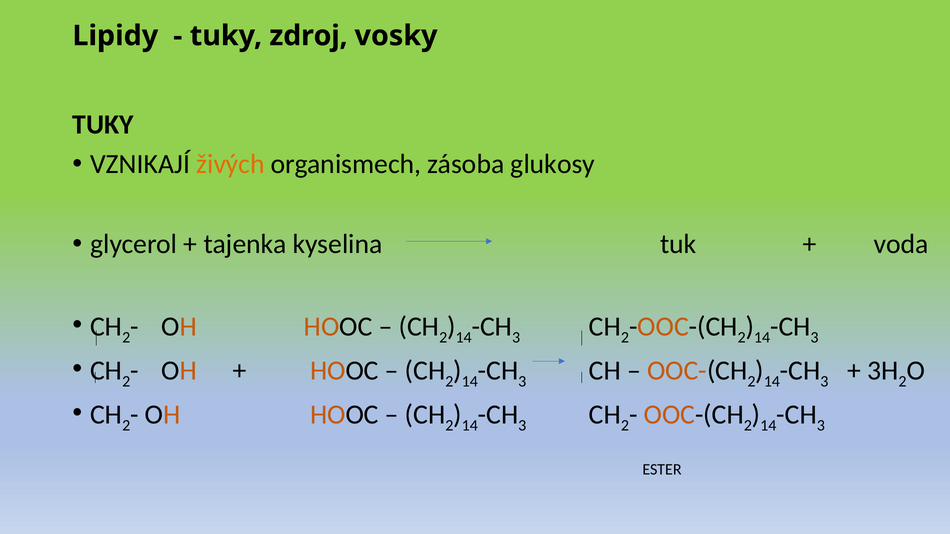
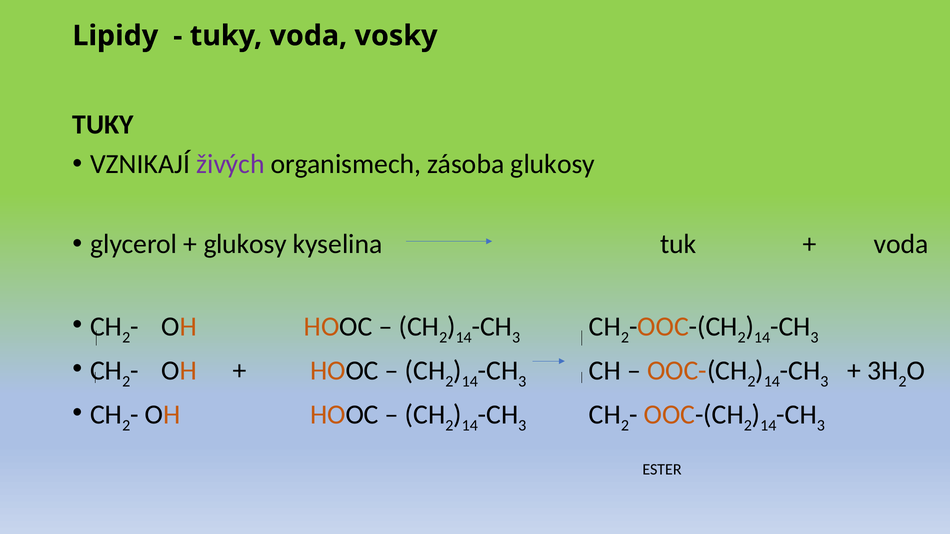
tuky zdroj: zdroj -> voda (308, 36)
živých colour: orange -> purple (230, 164)
tajenka: tajenka -> glukosy (245, 244)
